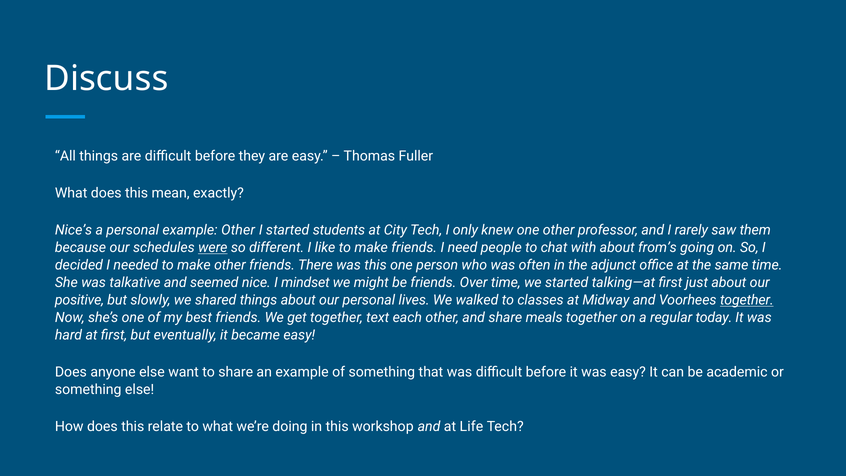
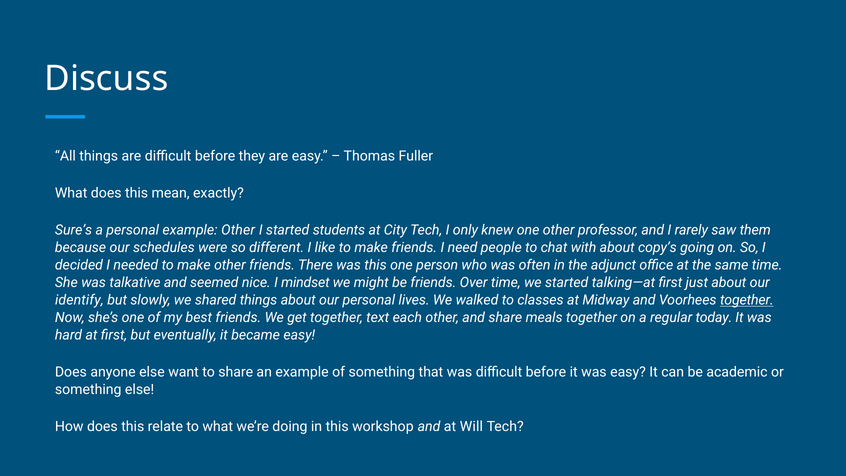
Nice’s: Nice’s -> Sure’s (74, 230)
were underline: present -> none (213, 248)
from’s: from’s -> copy’s (657, 248)
positive: positive -> identify (79, 300)
Life: Life -> Will (471, 426)
